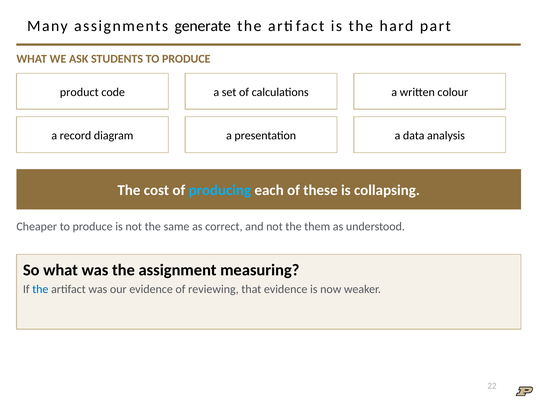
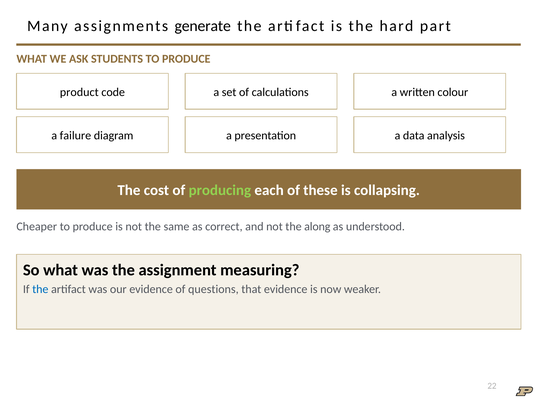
record: record -> failure (75, 136)
producing colour: light blue -> light green (220, 190)
them: them -> along (317, 227)
reviewing: reviewing -> questions (213, 289)
